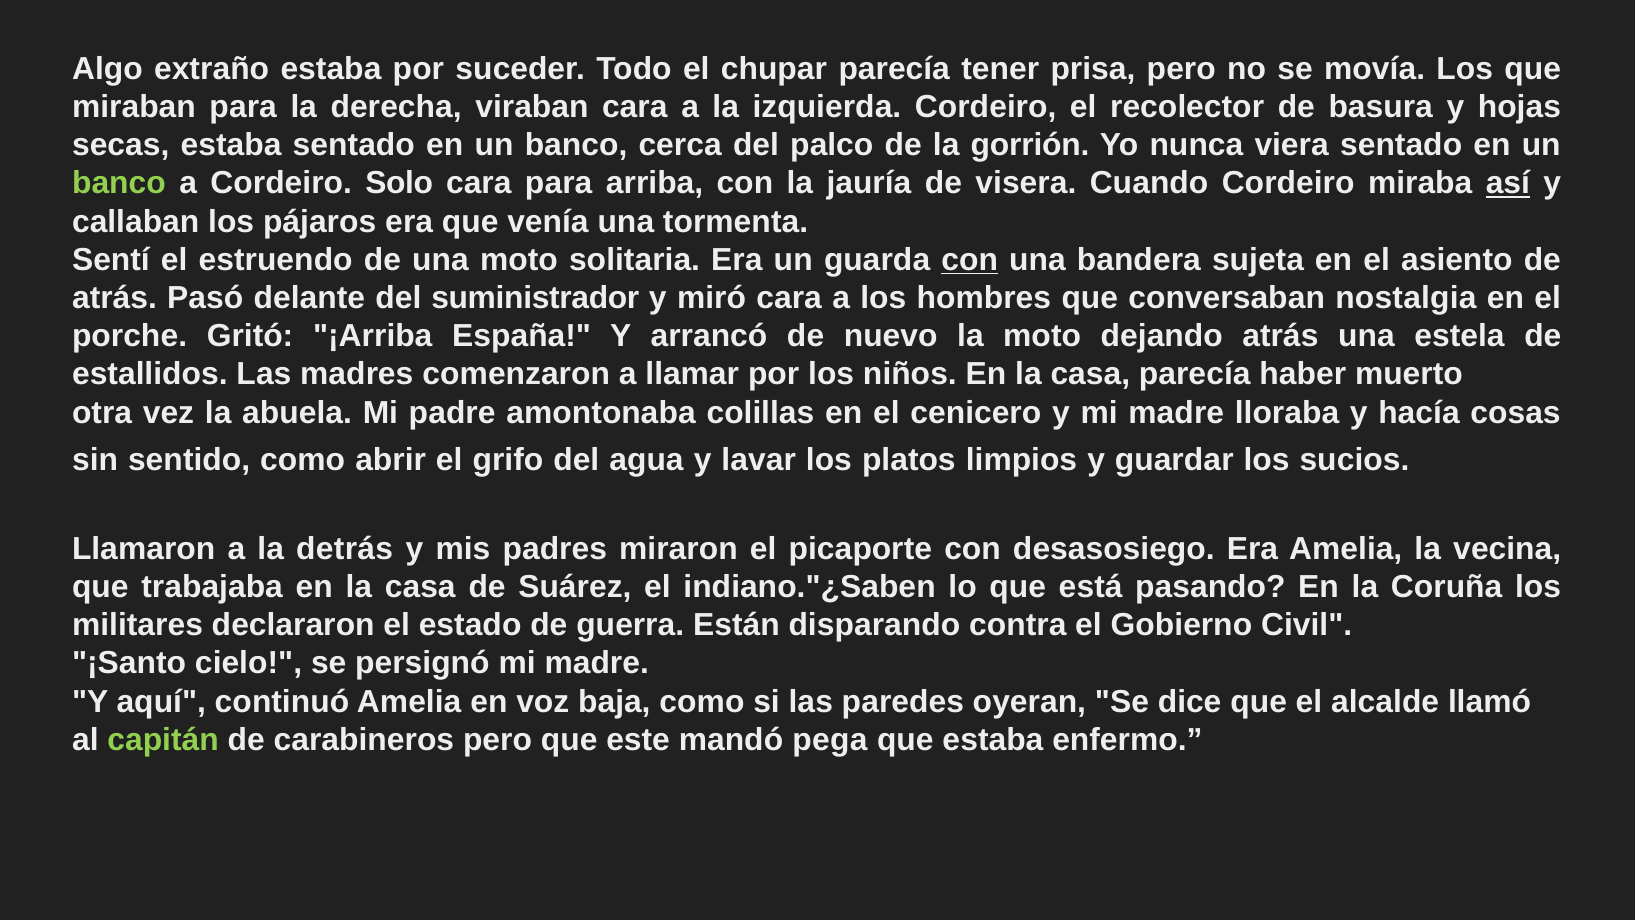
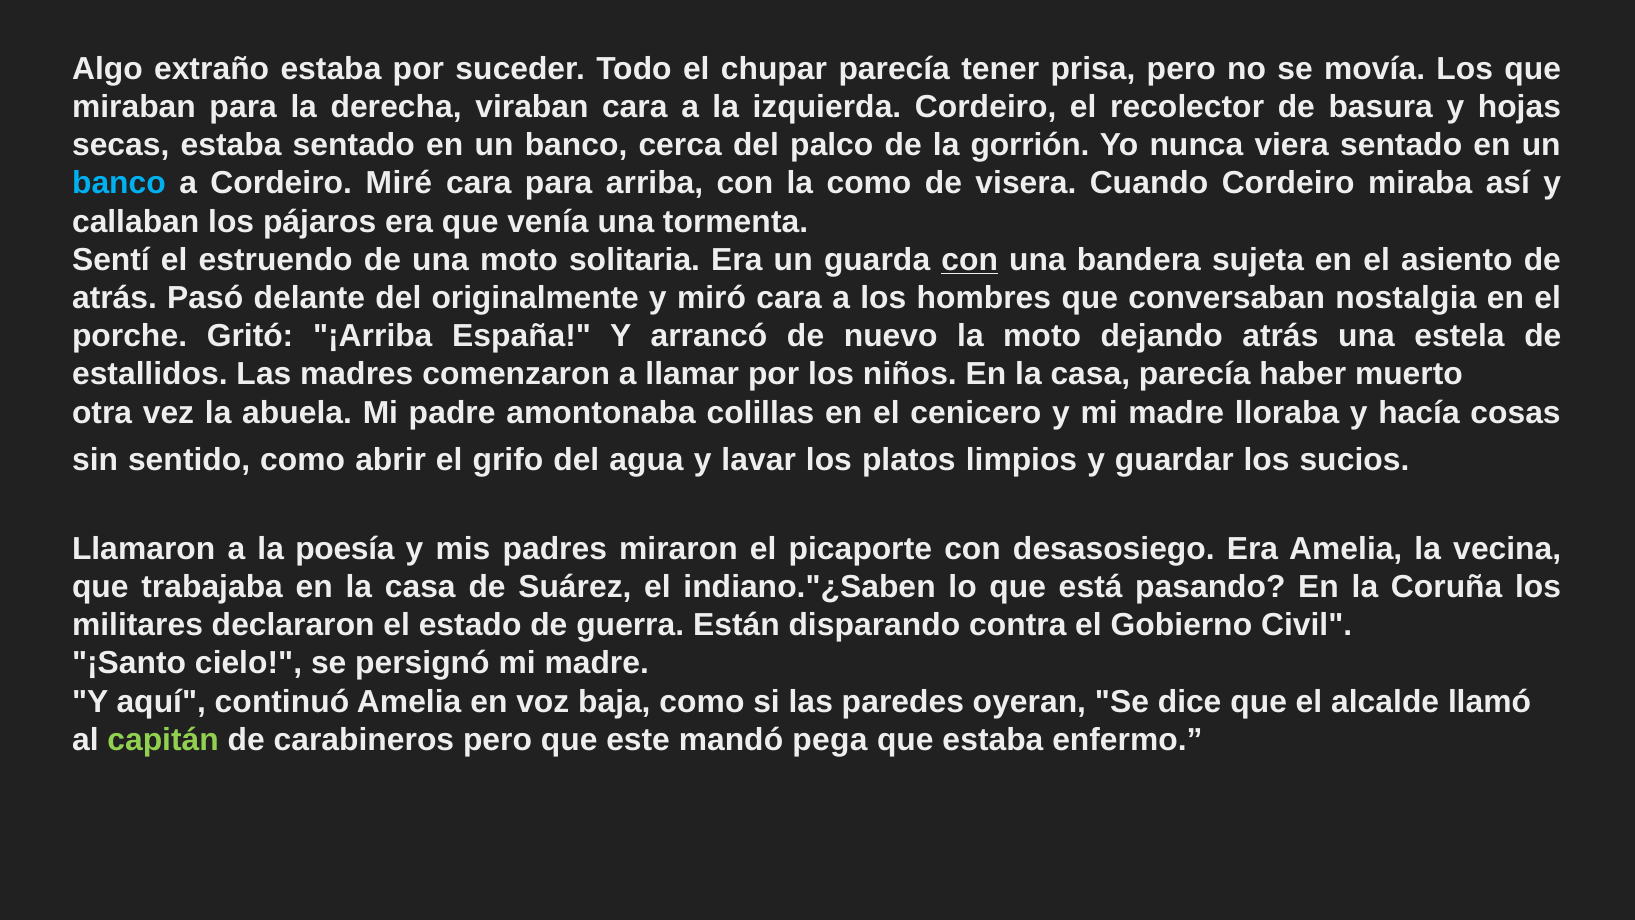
banco colour: light green -> light blue (119, 183)
Solo: Solo -> Miré (399, 183)
la jauría: jauría -> como (869, 183)
así underline: present -> none (1508, 183)
suministrador: suministrador -> originalmente (535, 298)
detrás: detrás -> poesía (345, 549)
